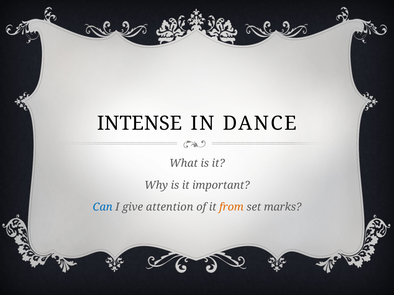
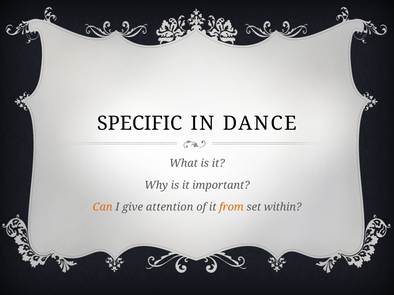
INTENSE: INTENSE -> SPECIFIC (140, 124)
Can colour: blue -> orange (103, 207)
marks: marks -> within (283, 207)
